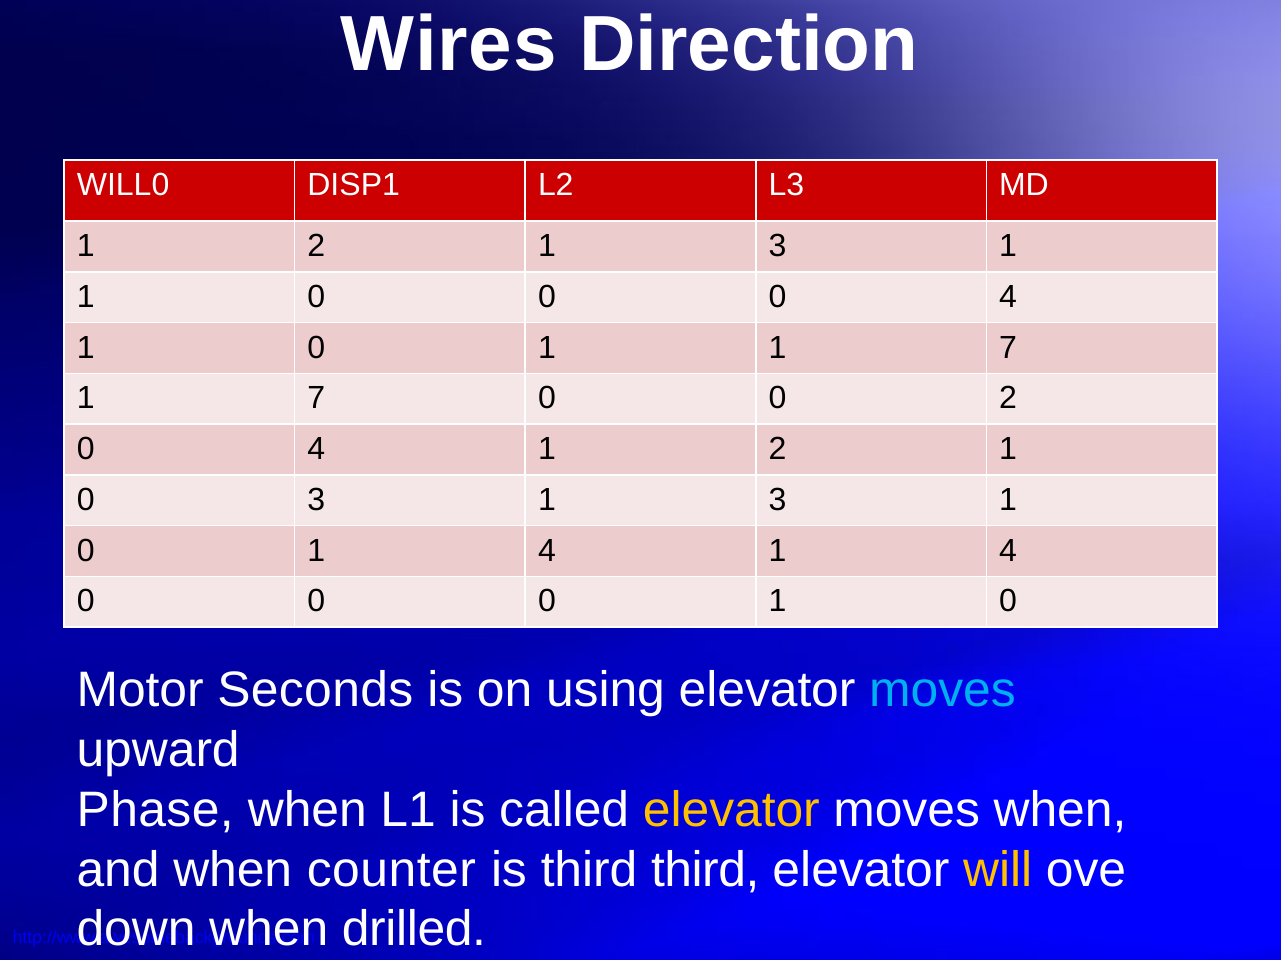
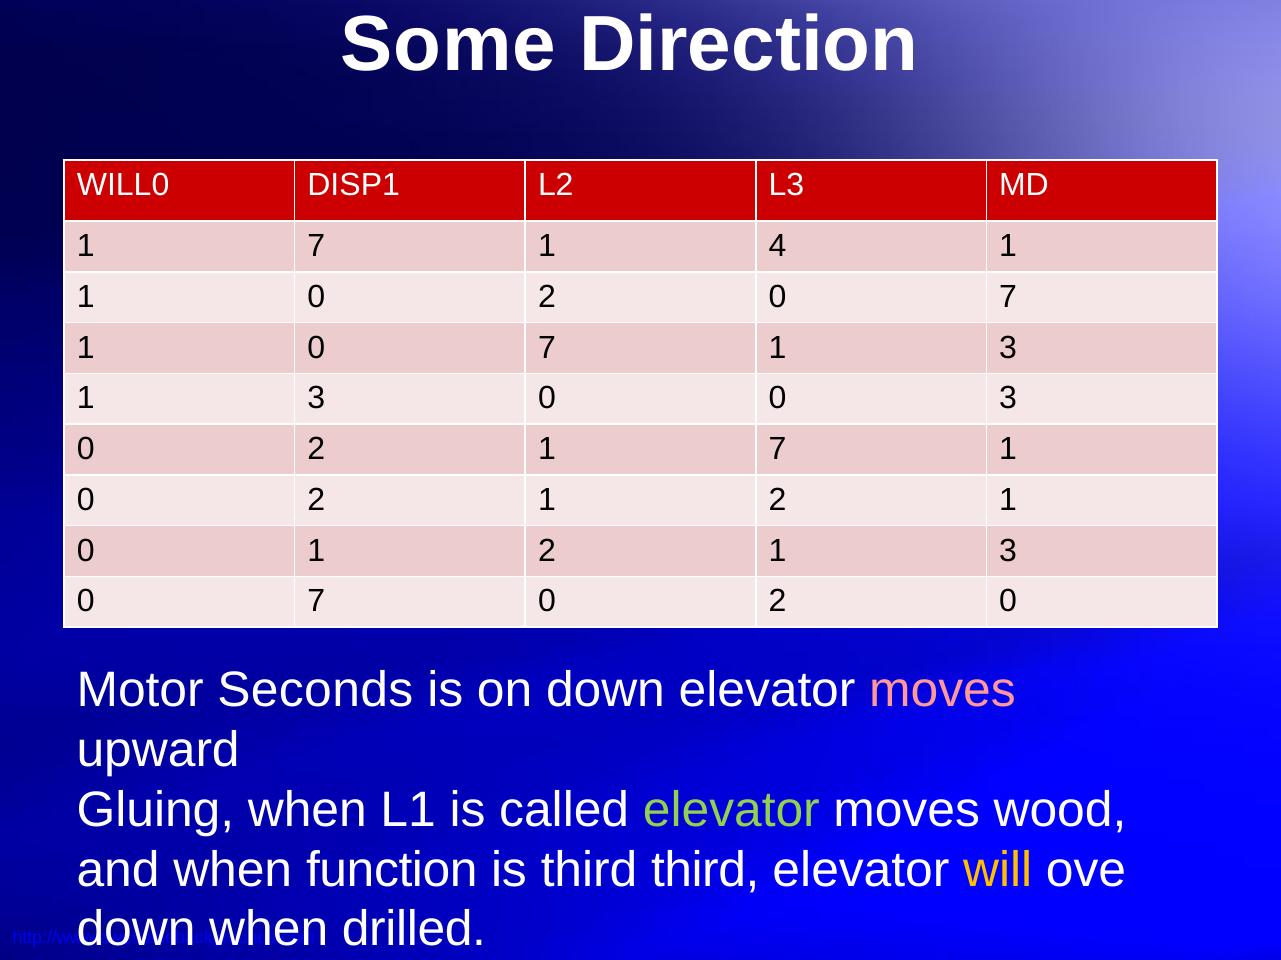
Wires: Wires -> Some (449, 45)
2: 2 -> 7 (316, 246)
3: 3 -> 4 (778, 246)
0: 0 -> 2 (547, 297)
4: 4 -> 7 (1008, 297)
1: 1 -> 7 (547, 348)
7: 7 -> 3 (1008, 348)
7: 7 -> 3 (316, 399)
0 2: 2 -> 3 (1008, 399)
4: 4 -> 2 (316, 449)
2: 2 -> 7 (778, 449)
3: 3 -> 2 (316, 500)
3: 3 -> 2 (778, 500)
0 1 4: 4 -> 2 (547, 551)
4: 4 -> 3 (1008, 551)
0: 0 -> 7 (316, 602)
1: 1 -> 2 (778, 602)
on using: using -> down (605, 691)
moves colour: light blue -> pink (942, 691)
Phase: Phase -> Gluing (155, 810)
elevator colour: yellow -> light green (731, 810)
moves when: when -> wood (1060, 810)
counter: counter -> function (392, 870)
